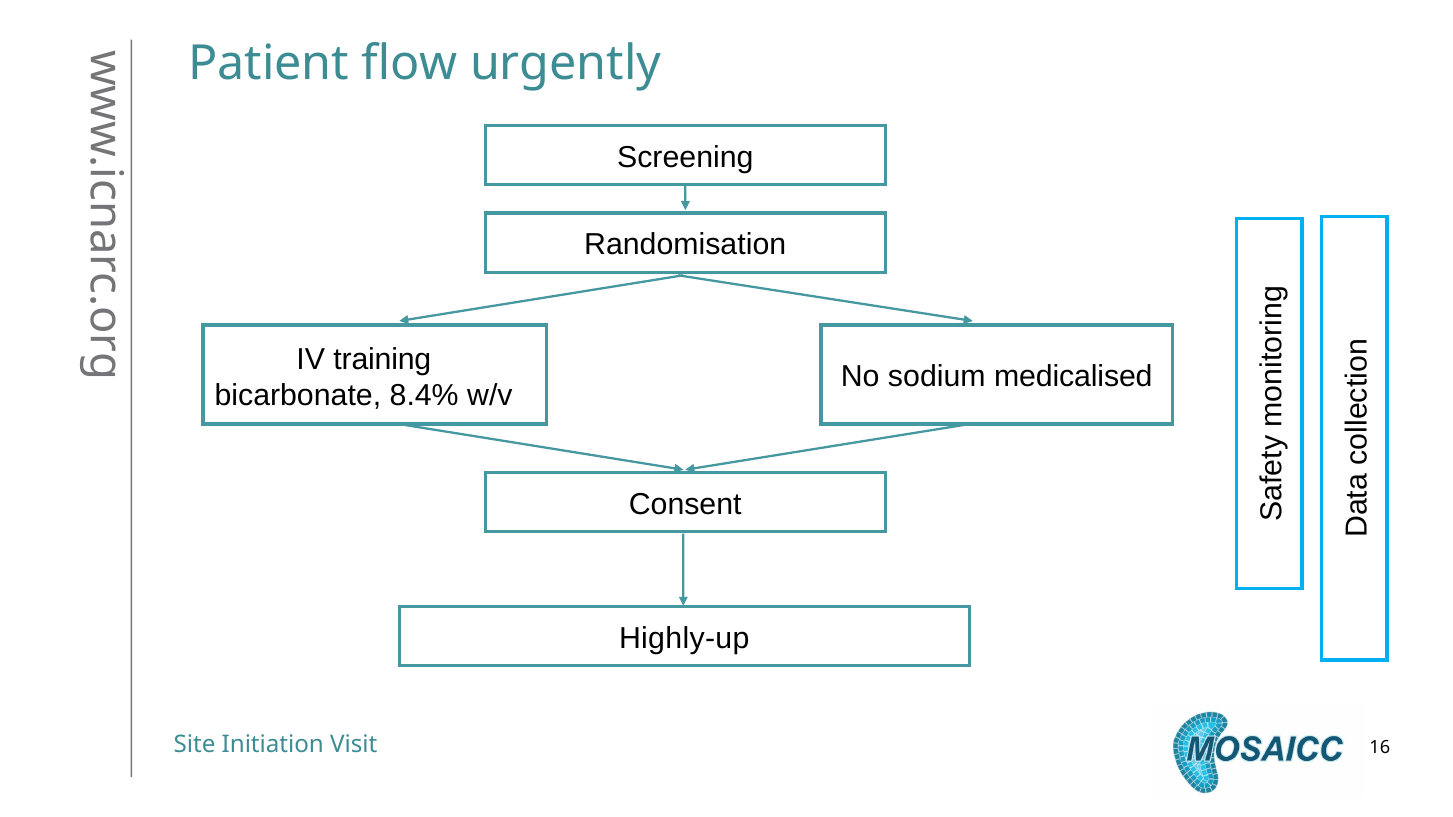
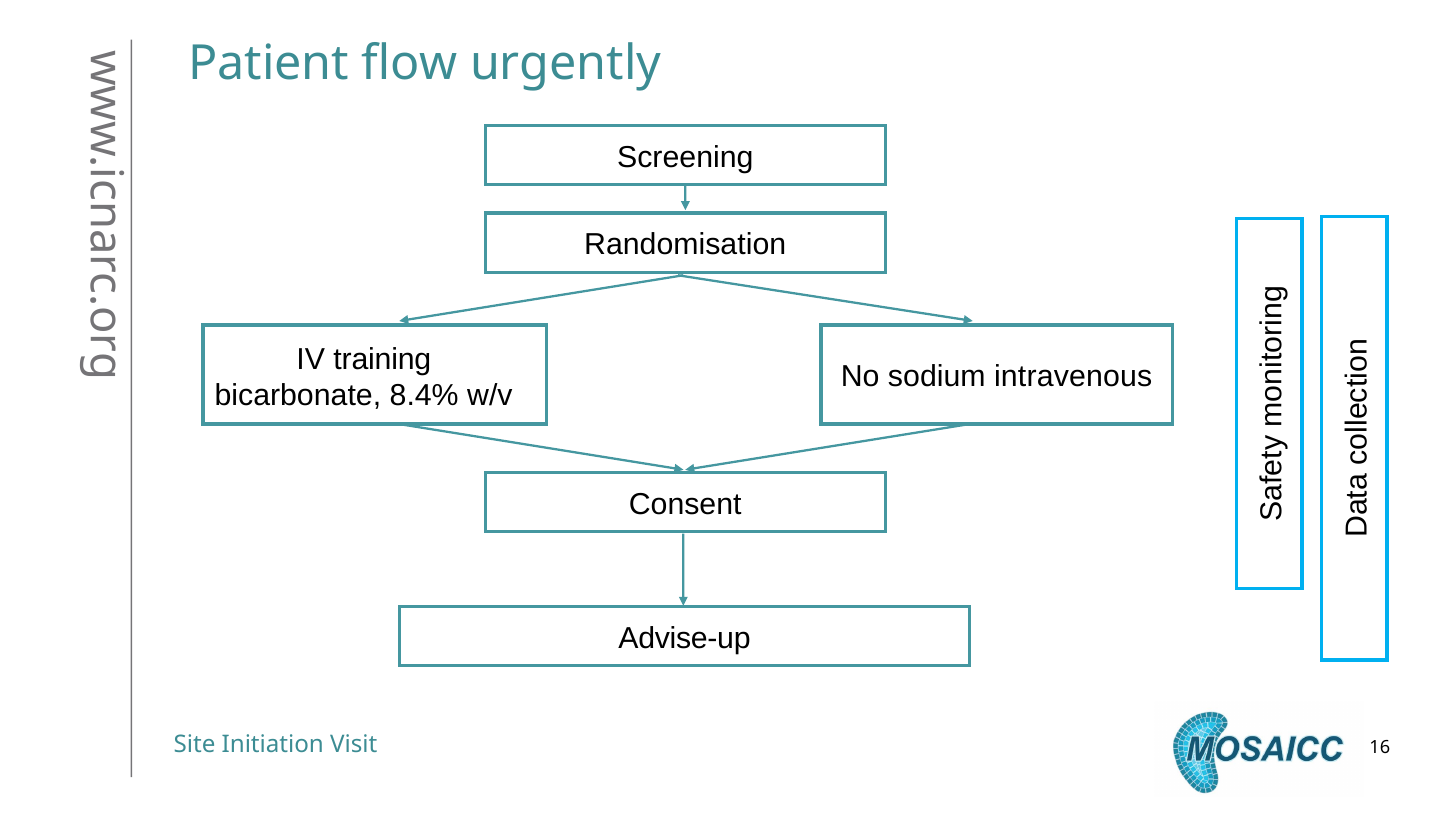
medicalised: medicalised -> intravenous (1073, 377)
Highly-up: Highly-up -> Advise-up (685, 638)
